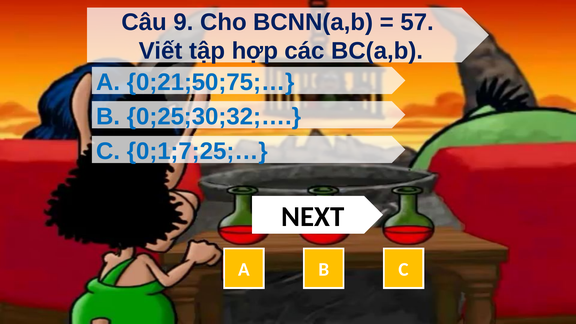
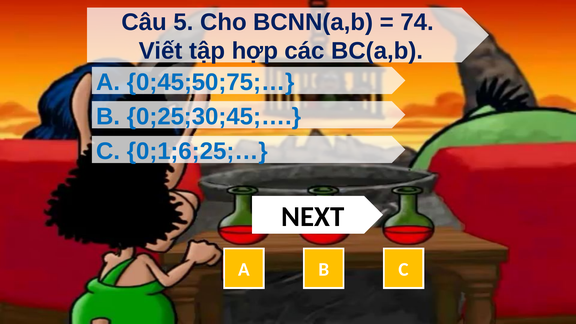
9: 9 -> 5 (183, 22)
57: 57 -> 74 (417, 22)
0;21;50;75;…: 0;21;50;75;… -> 0;45;50;75;… (211, 82)
0;25;30;32;…: 0;25;30;32;… -> 0;25;30;45;… (214, 116)
0;1;7;25;…: 0;1;7;25;… -> 0;1;6;25;… (197, 151)
